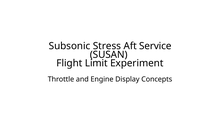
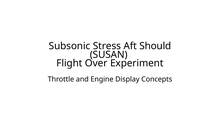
Service: Service -> Should (155, 46)
Limit: Limit -> Over (96, 63)
